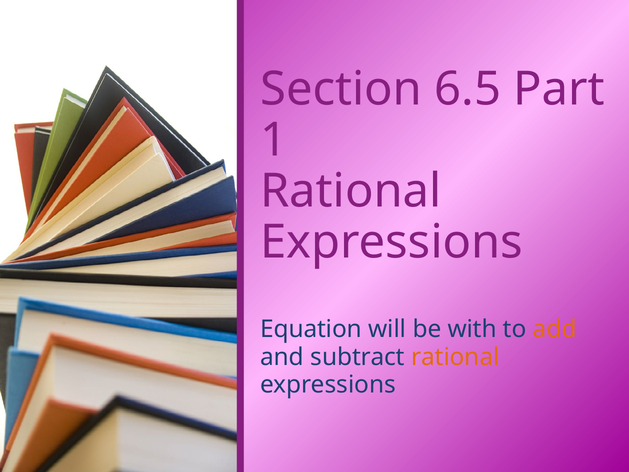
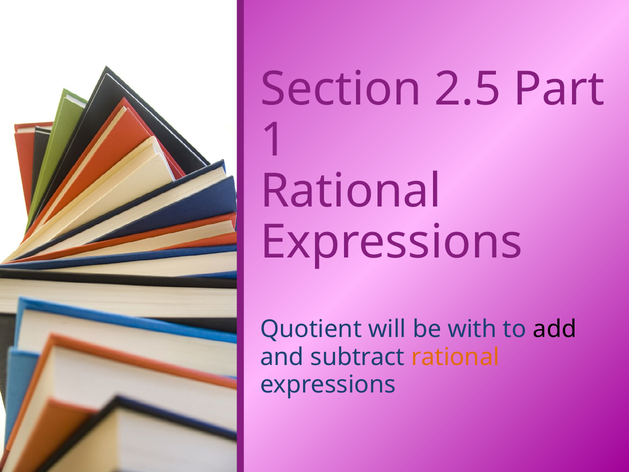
6.5: 6.5 -> 2.5 (468, 89)
Equation: Equation -> Quotient (311, 329)
add colour: orange -> black (555, 329)
